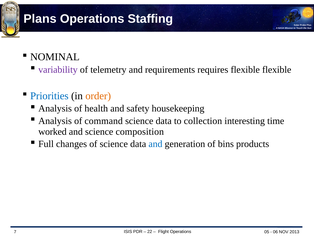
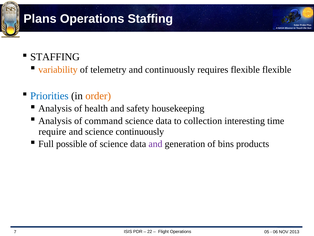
NOMINAL: NOMINAL -> STAFFING (55, 57)
variability colour: purple -> orange (58, 70)
and requirements: requirements -> continuously (170, 70)
worked: worked -> require (52, 132)
science composition: composition -> continuously (140, 132)
changes: changes -> possible (72, 144)
and colour: blue -> purple (155, 144)
